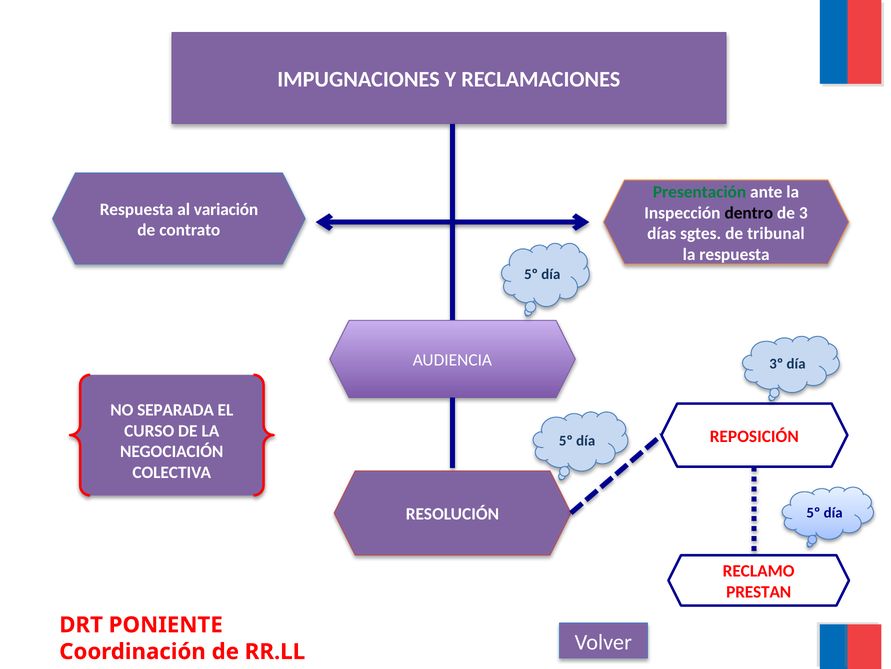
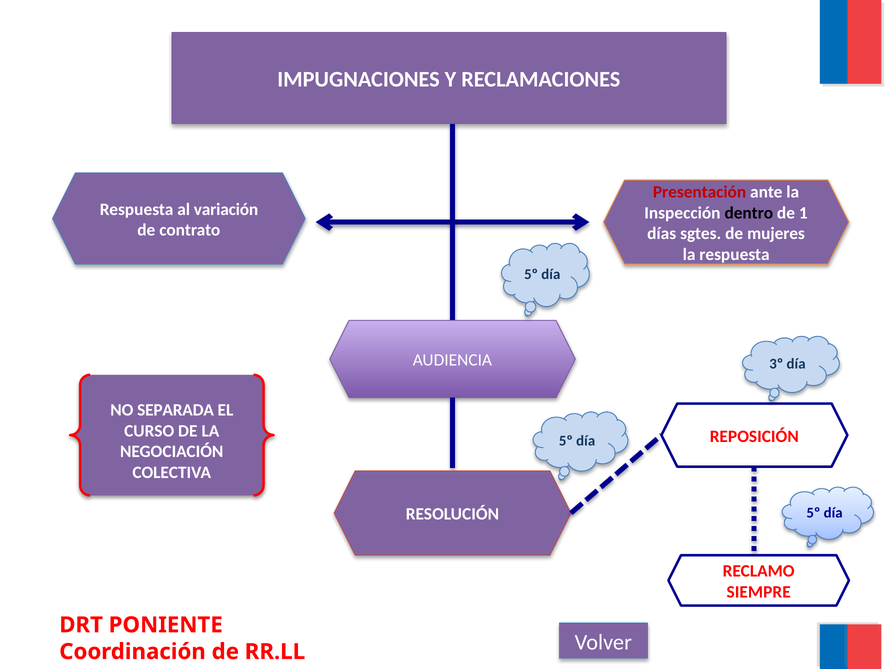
Presentación colour: green -> red (700, 192)
3: 3 -> 1 (803, 213)
tribunal: tribunal -> mujeres (776, 233)
PRESTAN: PRESTAN -> SIEMPRE (759, 591)
